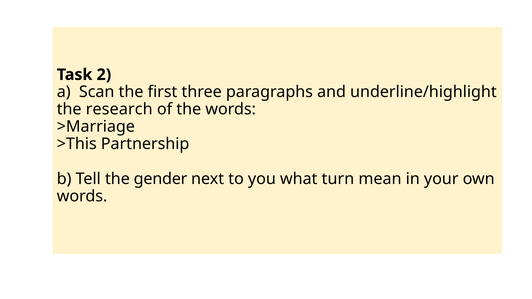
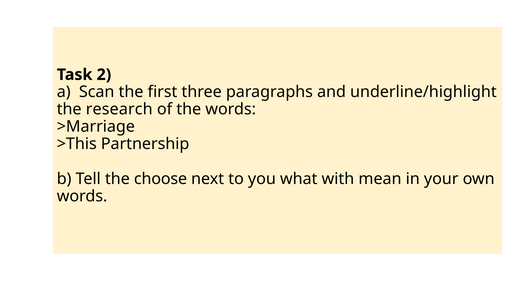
gender: gender -> choose (161, 179)
turn: turn -> with (338, 179)
